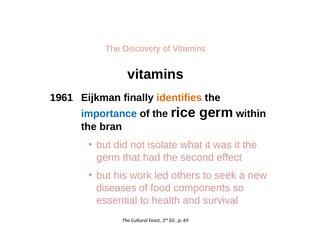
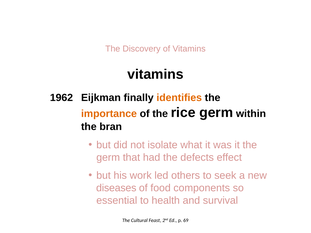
1961: 1961 -> 1962 (61, 98)
importance colour: blue -> orange (109, 114)
second: second -> defects (197, 158)
